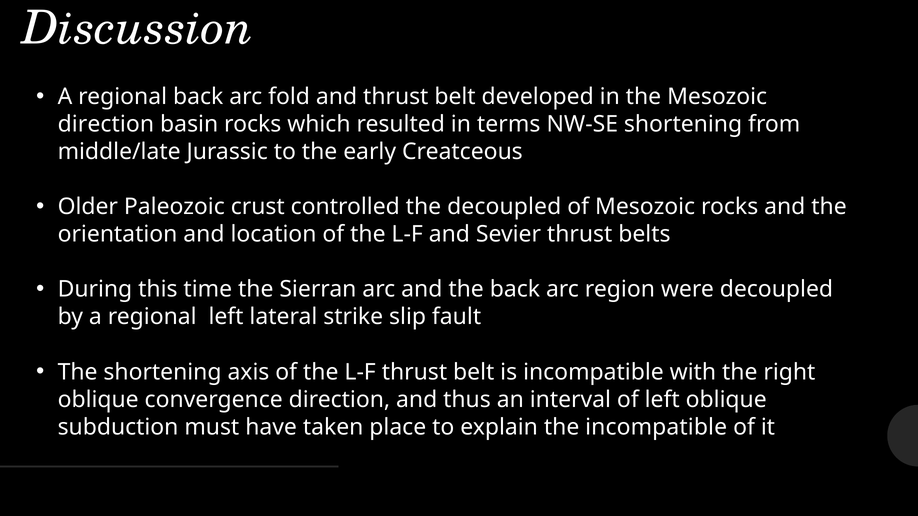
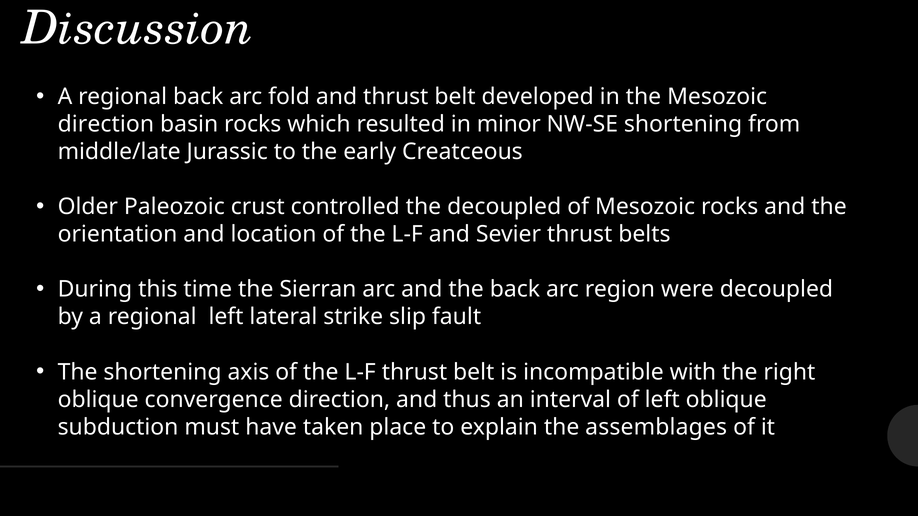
terms: terms -> minor (509, 124)
the incompatible: incompatible -> assemblages (656, 427)
